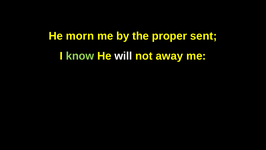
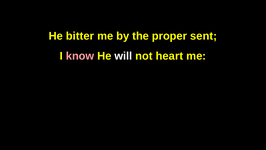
morn: morn -> bitter (80, 36)
know colour: light green -> pink (80, 56)
away: away -> heart (169, 56)
